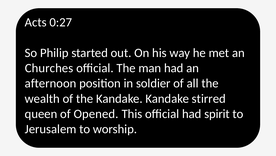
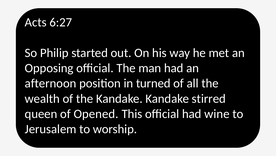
0:27: 0:27 -> 6:27 (61, 22)
Churches: Churches -> Opposing (49, 68)
soldier: soldier -> turned (153, 83)
spirit: spirit -> wine (217, 113)
